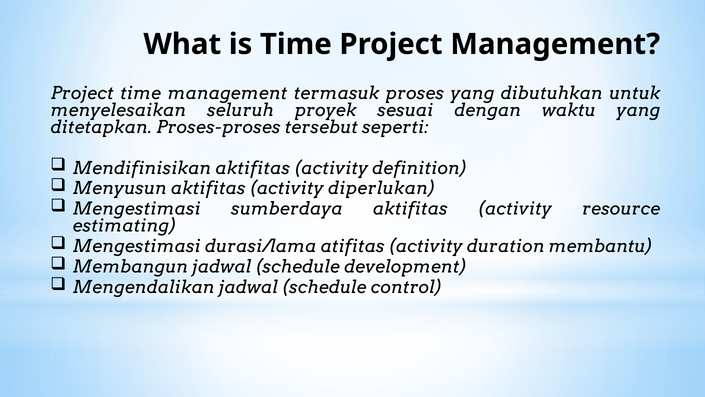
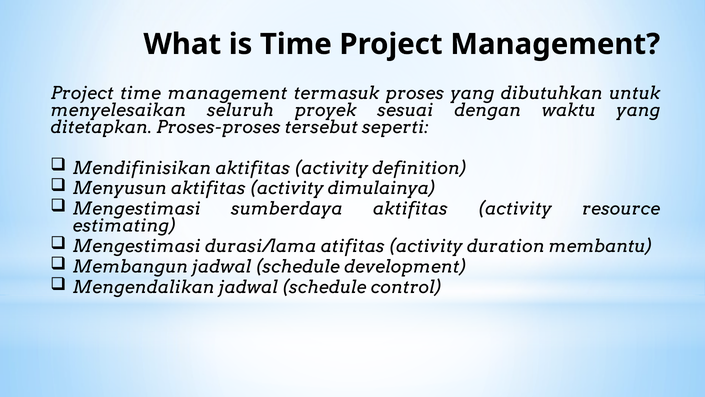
diperlukan: diperlukan -> dimulainya (382, 188)
